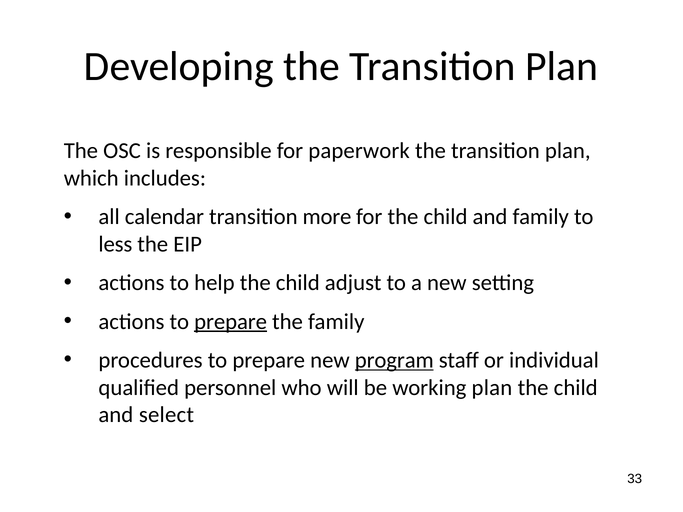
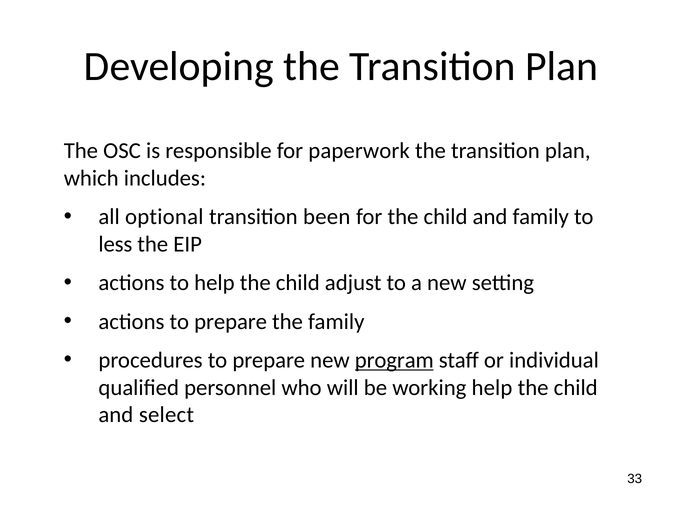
calendar: calendar -> optional (164, 217)
more: more -> been (327, 217)
prepare underline: present -> none (231, 322)
working plan: plan -> help (492, 388)
